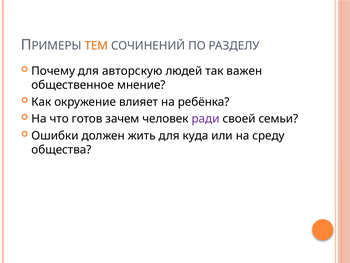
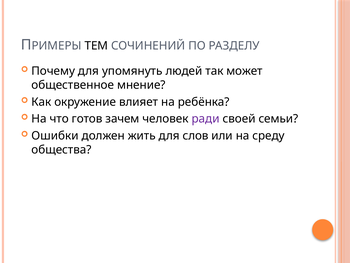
ТЕМ colour: orange -> black (96, 46)
авторскую: авторскую -> упомянуть (132, 71)
важен: важен -> может (244, 71)
куда: куда -> слов (196, 136)
